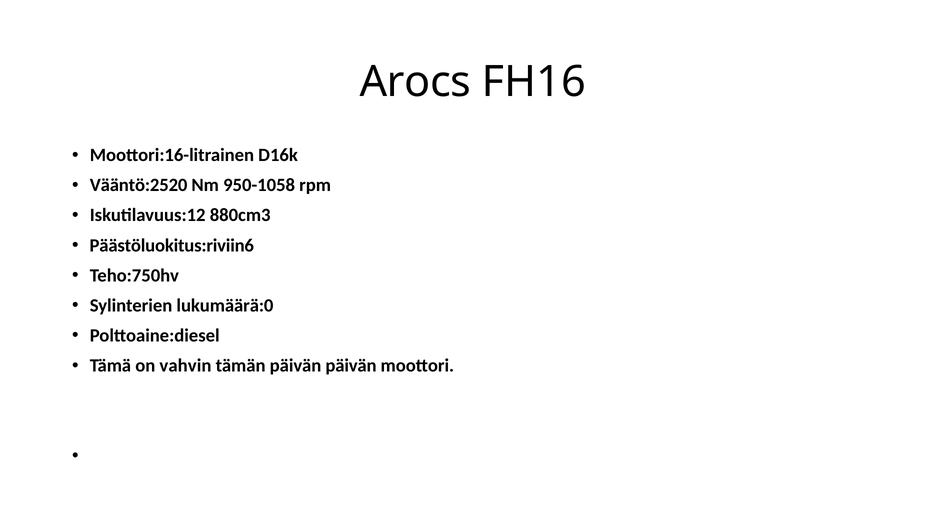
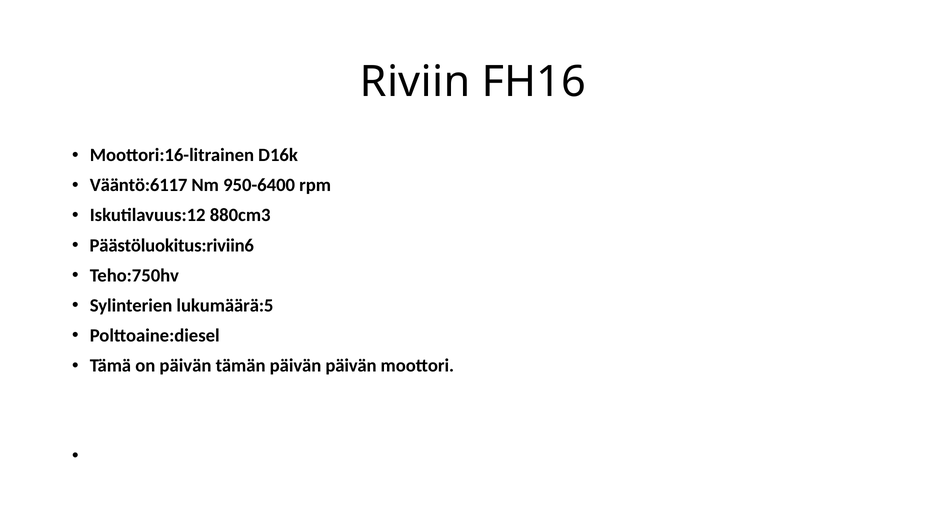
Arocs: Arocs -> Riviin (415, 82)
Vääntö:2520: Vääntö:2520 -> Vääntö:6117 (139, 185)
950-1058: 950-1058 -> 950-6400 (259, 185)
lukumäärä:0: lukumäärä:0 -> lukumäärä:5 (225, 305)
on vahvin: vahvin -> päivän (185, 365)
